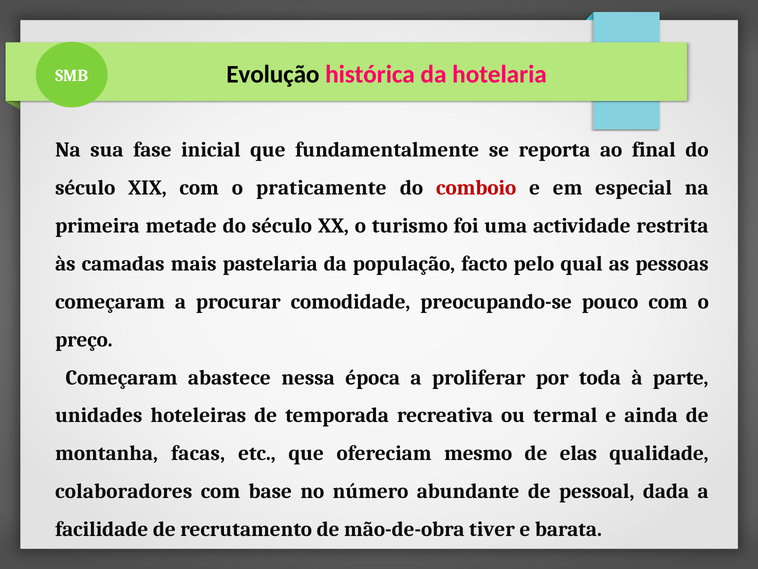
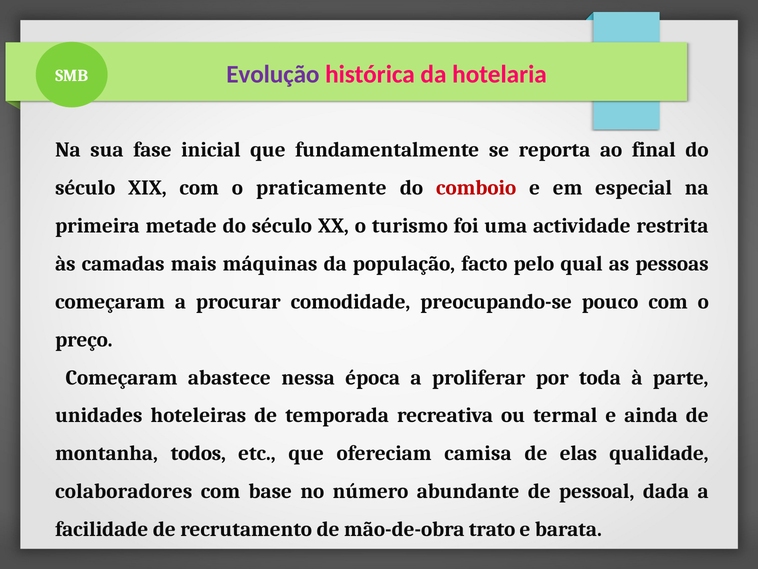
Evolução colour: black -> purple (273, 74)
pastelaria: pastelaria -> máquinas (270, 264)
facas: facas -> todos (198, 453)
mesmo: mesmo -> camisa (478, 453)
tiver: tiver -> trato (492, 529)
